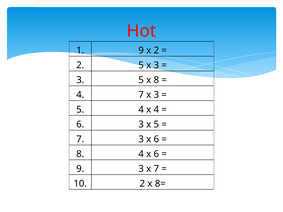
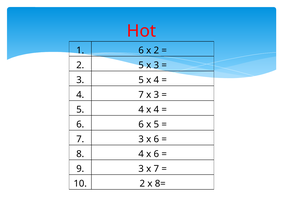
1 9: 9 -> 6 (141, 50)
5 x 8: 8 -> 4 (156, 80)
6 3: 3 -> 6 (141, 124)
